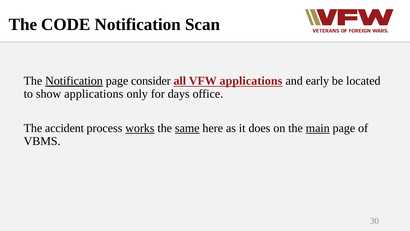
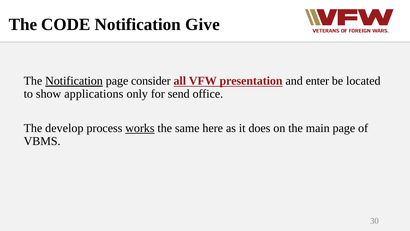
Scan: Scan -> Give (202, 24)
VFW applications: applications -> presentation (251, 81)
early: early -> enter (317, 81)
days: days -> send (179, 94)
accident: accident -> develop (64, 128)
same underline: present -> none (187, 128)
main underline: present -> none (318, 128)
